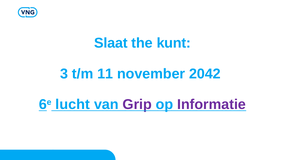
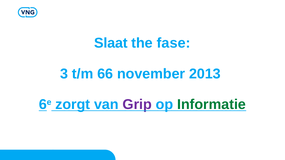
kunt: kunt -> fase (174, 43)
11: 11 -> 66 (105, 74)
2042: 2042 -> 2013 (205, 74)
lucht: lucht -> zorgt (73, 105)
Informatie colour: purple -> green (211, 105)
